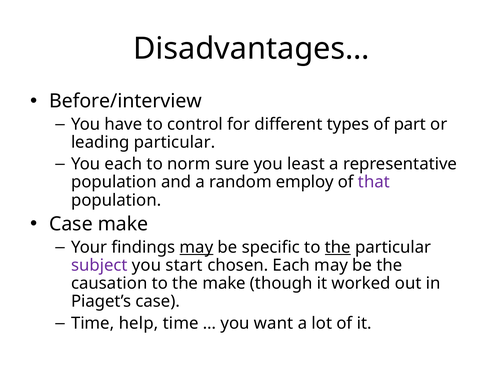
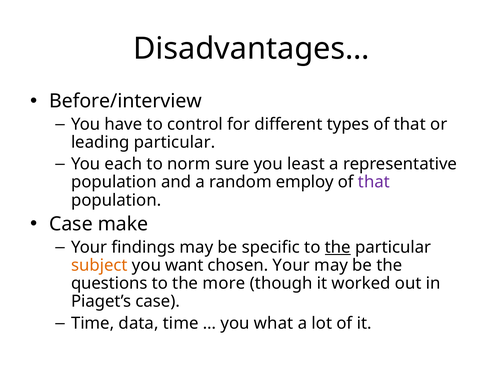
types of part: part -> that (410, 124)
may underline: present -> none (196, 247)
subject colour: purple -> orange (99, 265)
start: start -> want (184, 265)
chosen Each: Each -> Your (291, 265)
causation: causation -> questions (109, 284)
the make: make -> more (224, 284)
help: help -> data (139, 323)
want: want -> what (274, 323)
